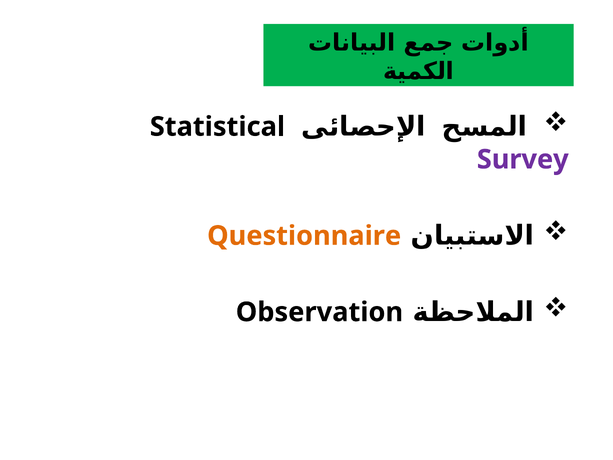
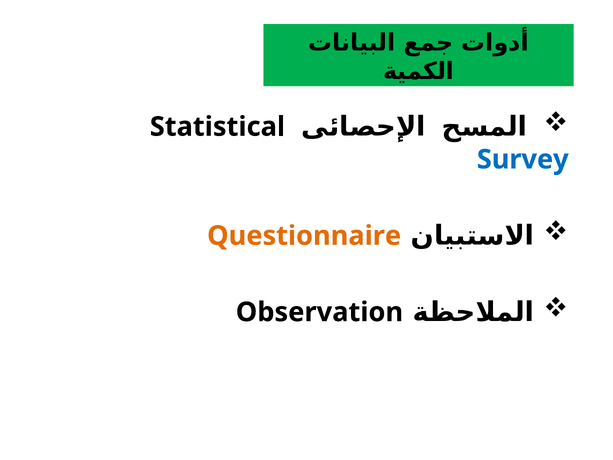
Survey colour: purple -> blue (523, 159)
